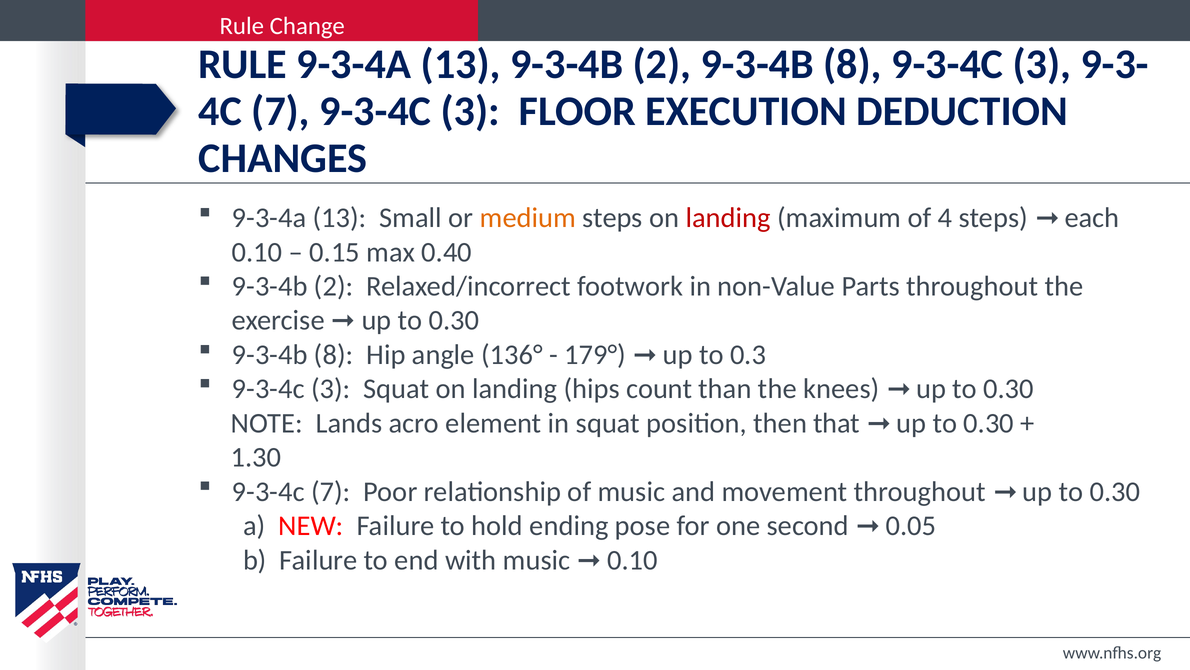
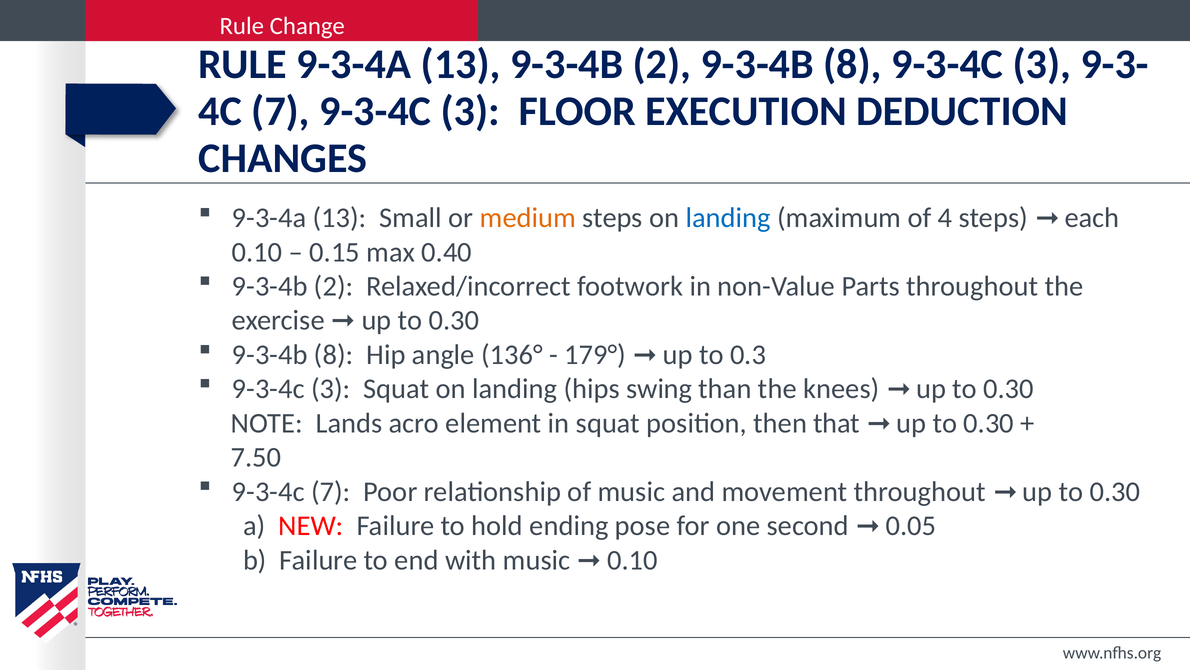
landing colour: red -> blue (728, 218)
count: count -> swing (659, 389)
1.30: 1.30 -> 7.50 (256, 457)
